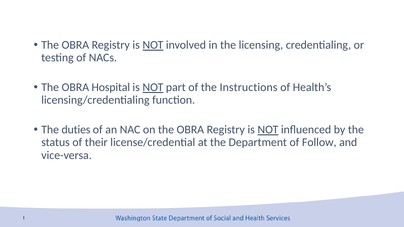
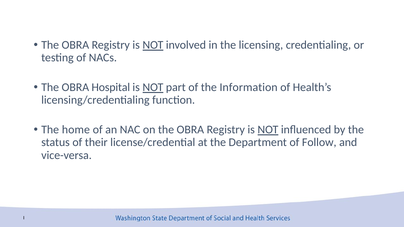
Instructions: Instructions -> Information (249, 87)
duties: duties -> home (76, 130)
